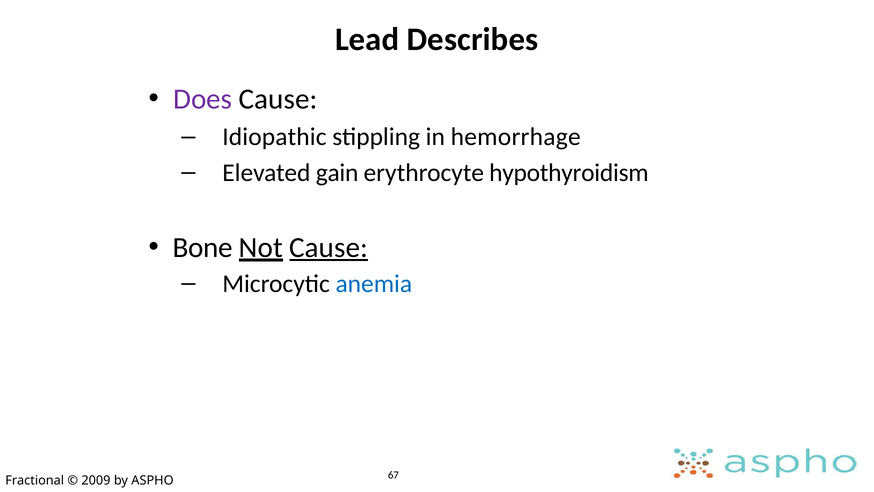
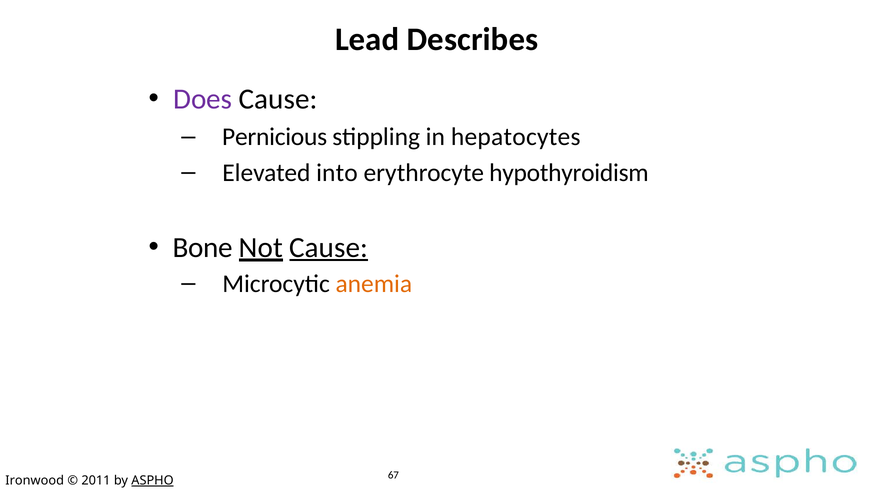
Idiopathic: Idiopathic -> Pernicious (275, 137)
hemorrhage: hemorrhage -> hepatocytes (516, 137)
gain: gain -> into (337, 173)
anemia colour: blue -> orange (374, 284)
Fractional: Fractional -> Ironwood (35, 480)
2009: 2009 -> 2011 (96, 480)
ASPHO underline: none -> present (152, 480)
